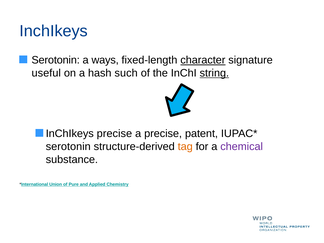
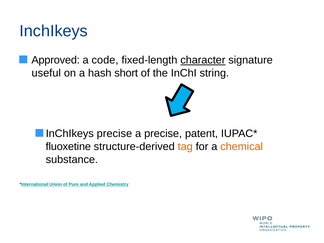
Serotonin: Serotonin -> Approved (56, 60)
ways: ways -> code (105, 60)
such: such -> short (126, 73)
string underline: present -> none (214, 73)
serotonin: serotonin -> fluoxetine (68, 147)
chemical colour: purple -> orange (242, 147)
